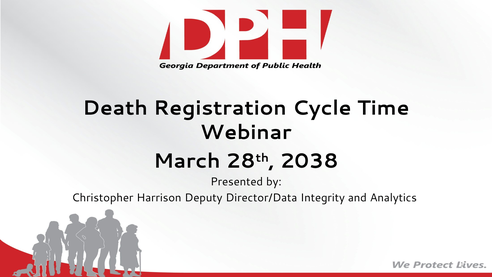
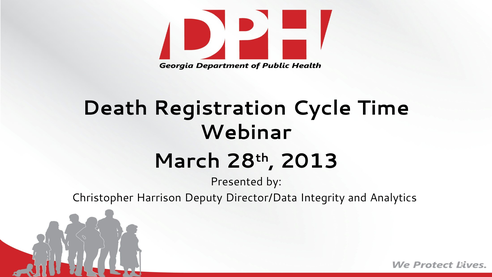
2038: 2038 -> 2013 (309, 161)
